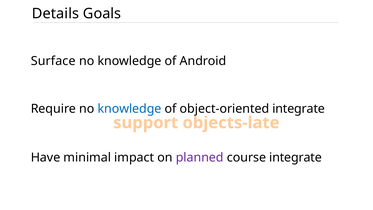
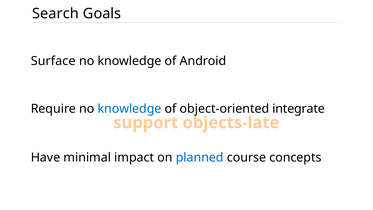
Details: Details -> Search (55, 14)
planned colour: purple -> blue (200, 157)
course integrate: integrate -> concepts (295, 157)
